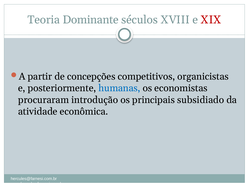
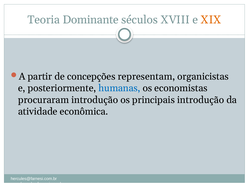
XIX colour: red -> orange (211, 20)
competitivos: competitivos -> representam (146, 76)
principais subsidiado: subsidiado -> introdução (201, 100)
